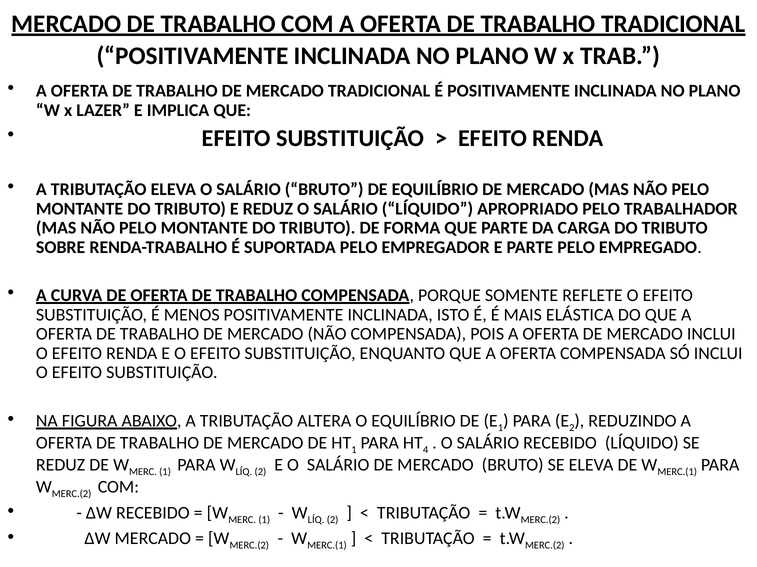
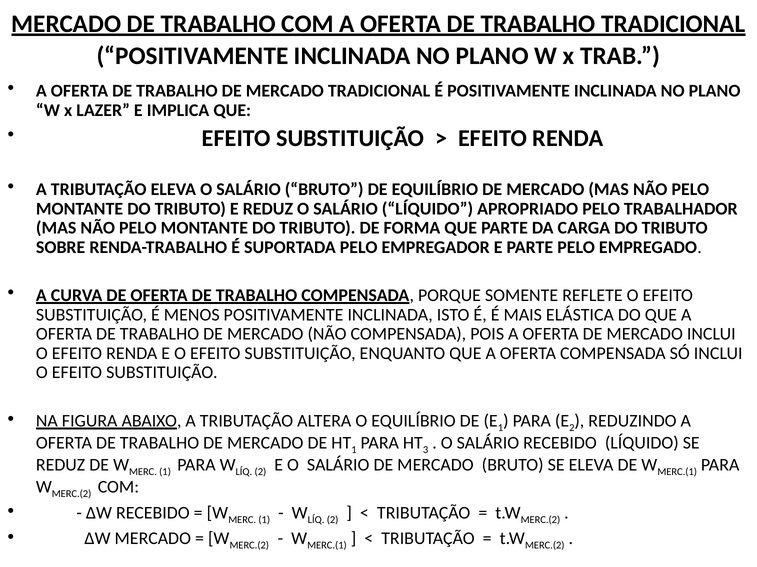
4: 4 -> 3 (426, 450)
